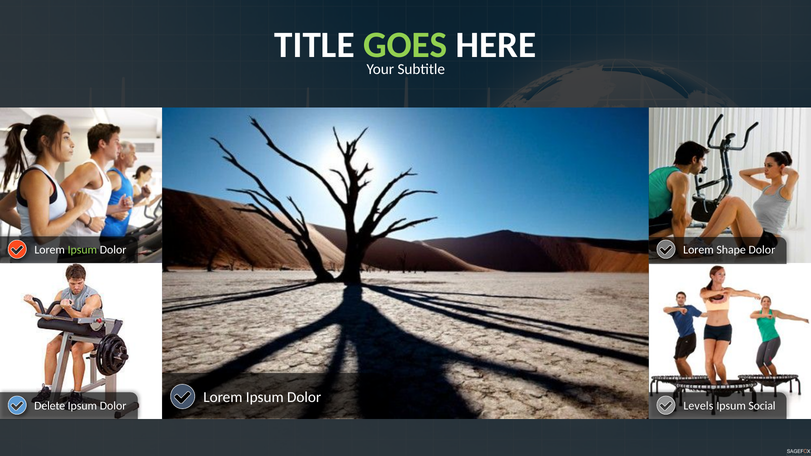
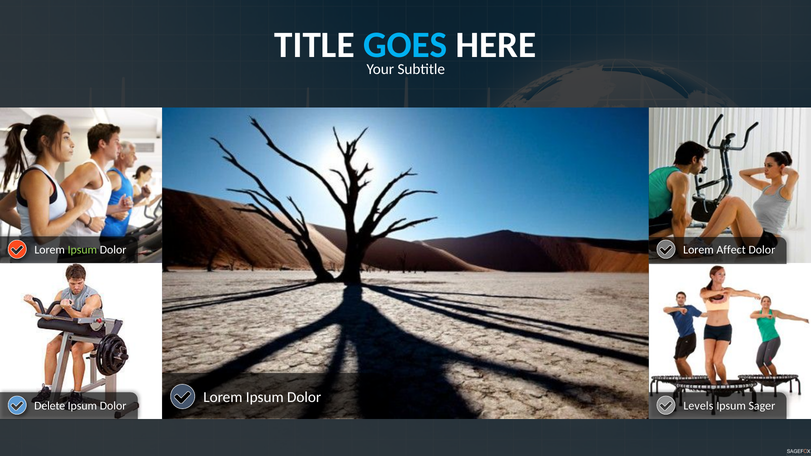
GOES colour: light green -> light blue (405, 45)
Shape: Shape -> Affect (731, 250)
Social: Social -> Sager (762, 406)
